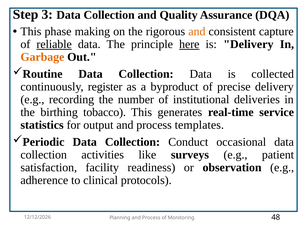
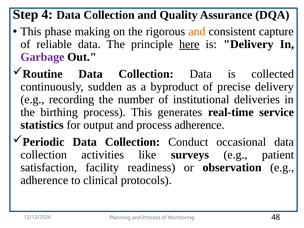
3: 3 -> 4 (47, 14)
reliable underline: present -> none (54, 44)
Garbage colour: orange -> purple (42, 57)
register: register -> sudden (105, 87)
birthing tobacco: tobacco -> process (105, 112)
process templates: templates -> adherence (199, 125)
